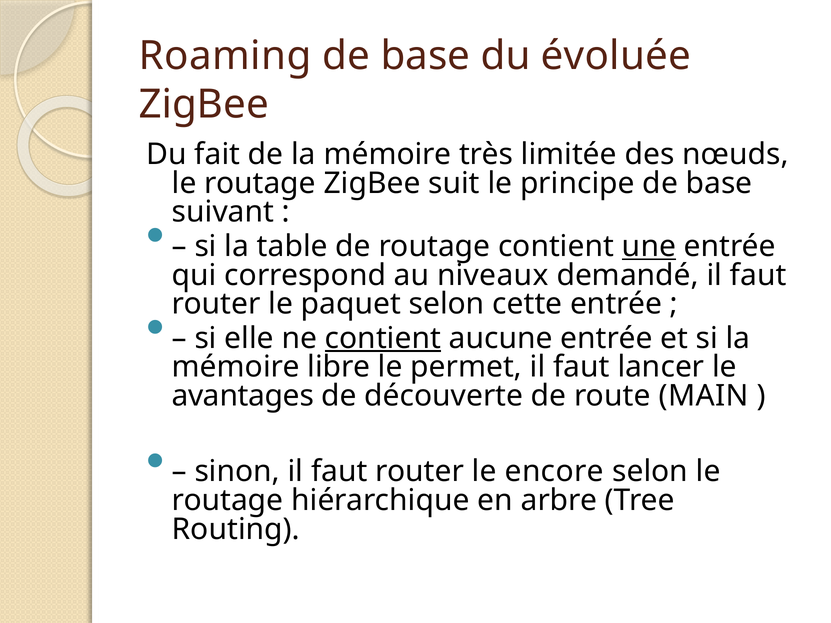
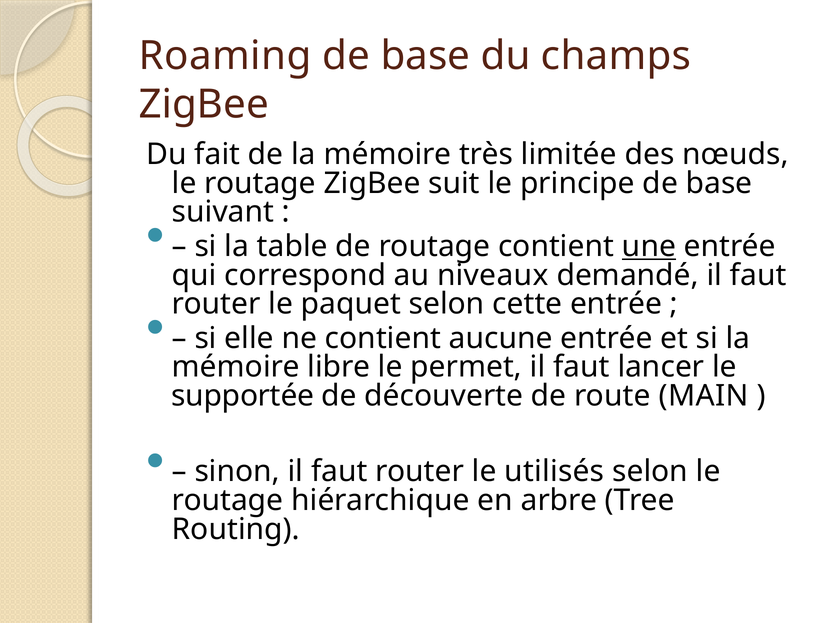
évoluée: évoluée -> champs (616, 56)
contient underline: present -> none (383, 338)
avantages: avantages -> supportée (243, 396)
encore: encore -> utilisés (554, 472)
